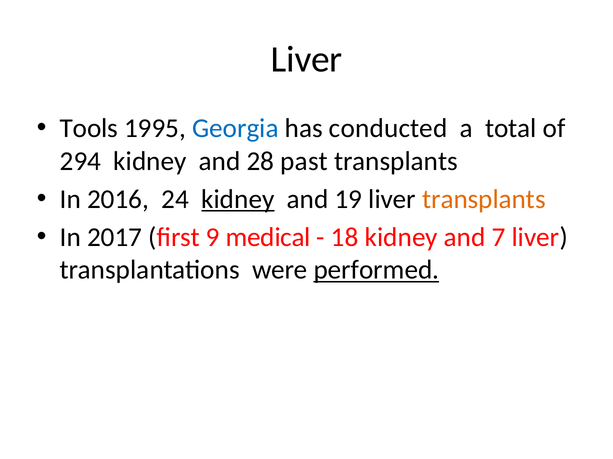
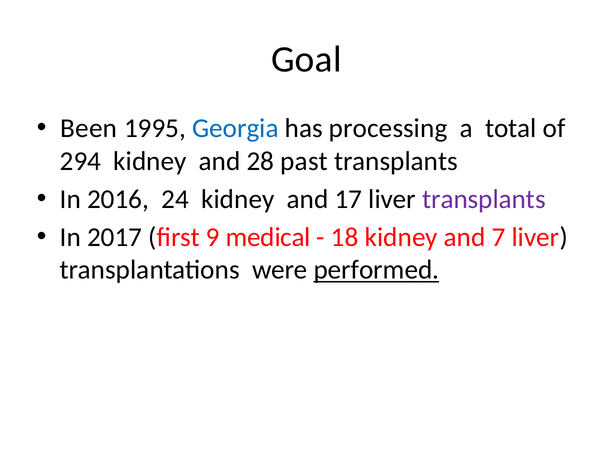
Liver: Liver -> Goal (306, 59)
Tools: Tools -> Been (89, 129)
conducted: conducted -> processing (388, 129)
kidney underline: present -> none (238, 199)
19: 19 -> 17 (348, 199)
transplants colour: orange -> purple (484, 199)
